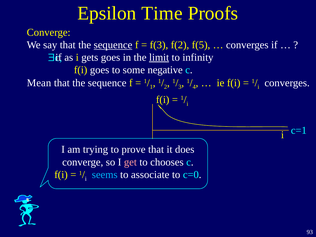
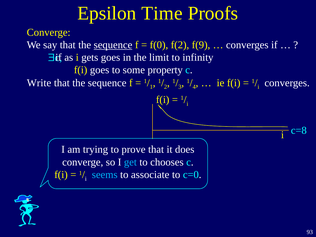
f(3: f(3 -> f(0 (159, 45)
f(5: f(5 -> f(9 (201, 45)
limit underline: present -> none (159, 57)
negative: negative -> property (165, 70)
Mean: Mean -> Write (39, 83)
c=1: c=1 -> c=8 (299, 130)
get colour: pink -> light blue (130, 162)
